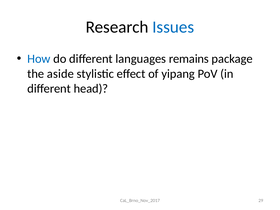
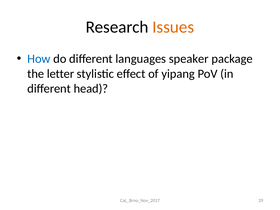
Issues colour: blue -> orange (173, 27)
remains: remains -> speaker (189, 59)
aside: aside -> letter (61, 74)
